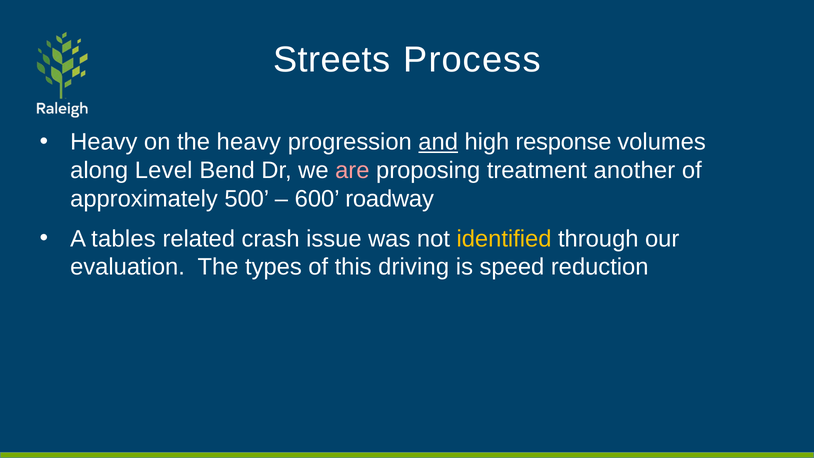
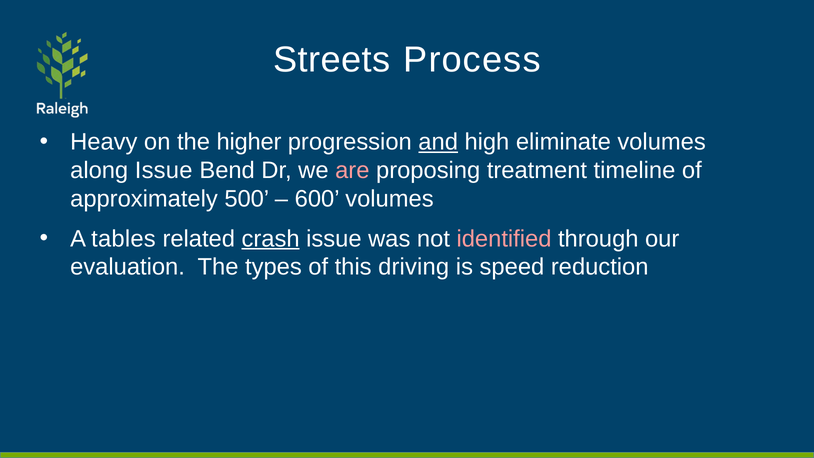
the heavy: heavy -> higher (249, 142)
response: response -> eliminate (563, 142)
along Level: Level -> Issue (164, 171)
another: another -> timeline (634, 171)
600 roadway: roadway -> volumes (389, 199)
crash underline: none -> present (271, 239)
identified colour: yellow -> pink (504, 239)
